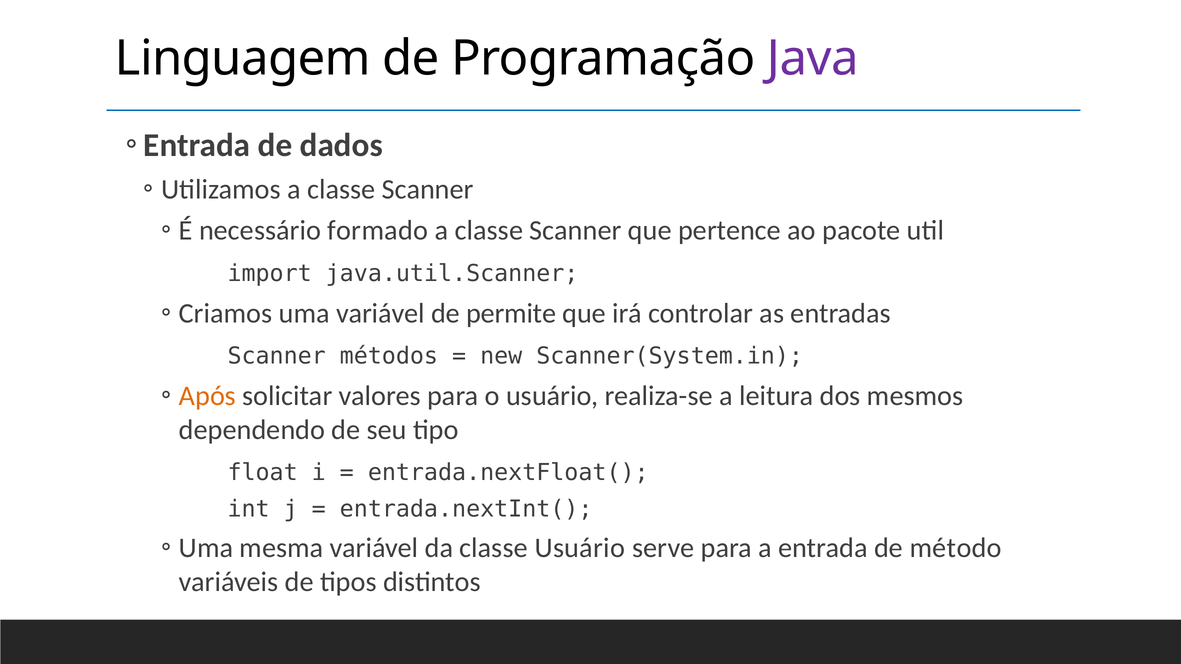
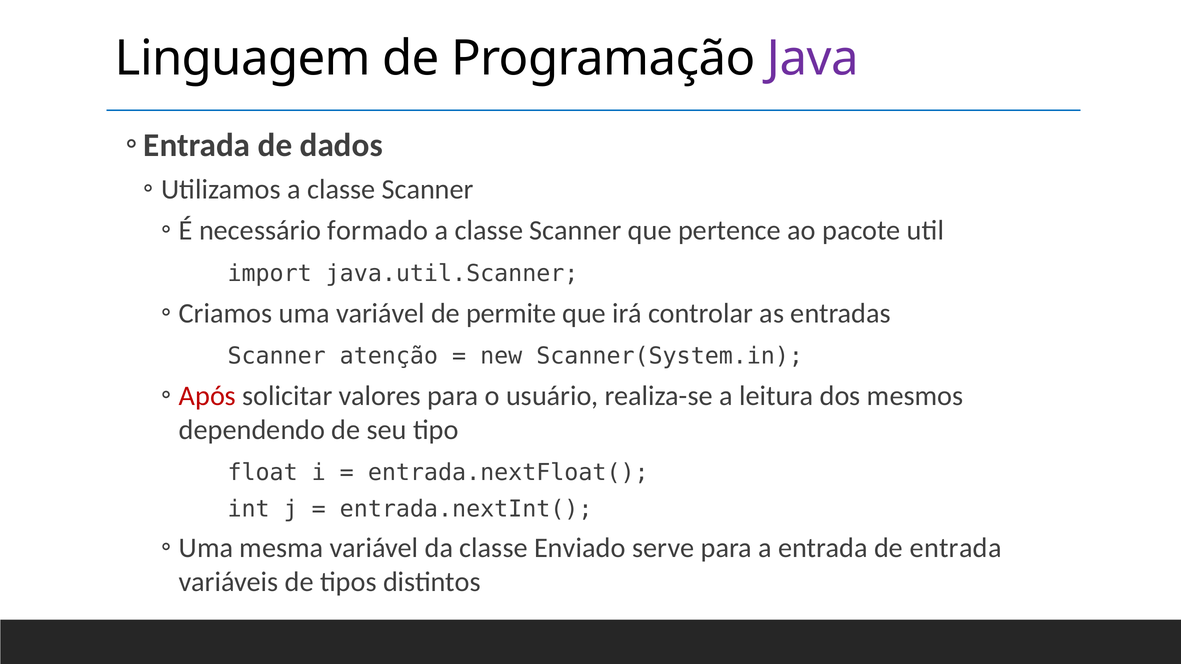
métodos: métodos -> atenção (389, 356)
Após colour: orange -> red (207, 396)
classe Usuário: Usuário -> Enviado (580, 548)
de método: método -> entrada (956, 548)
